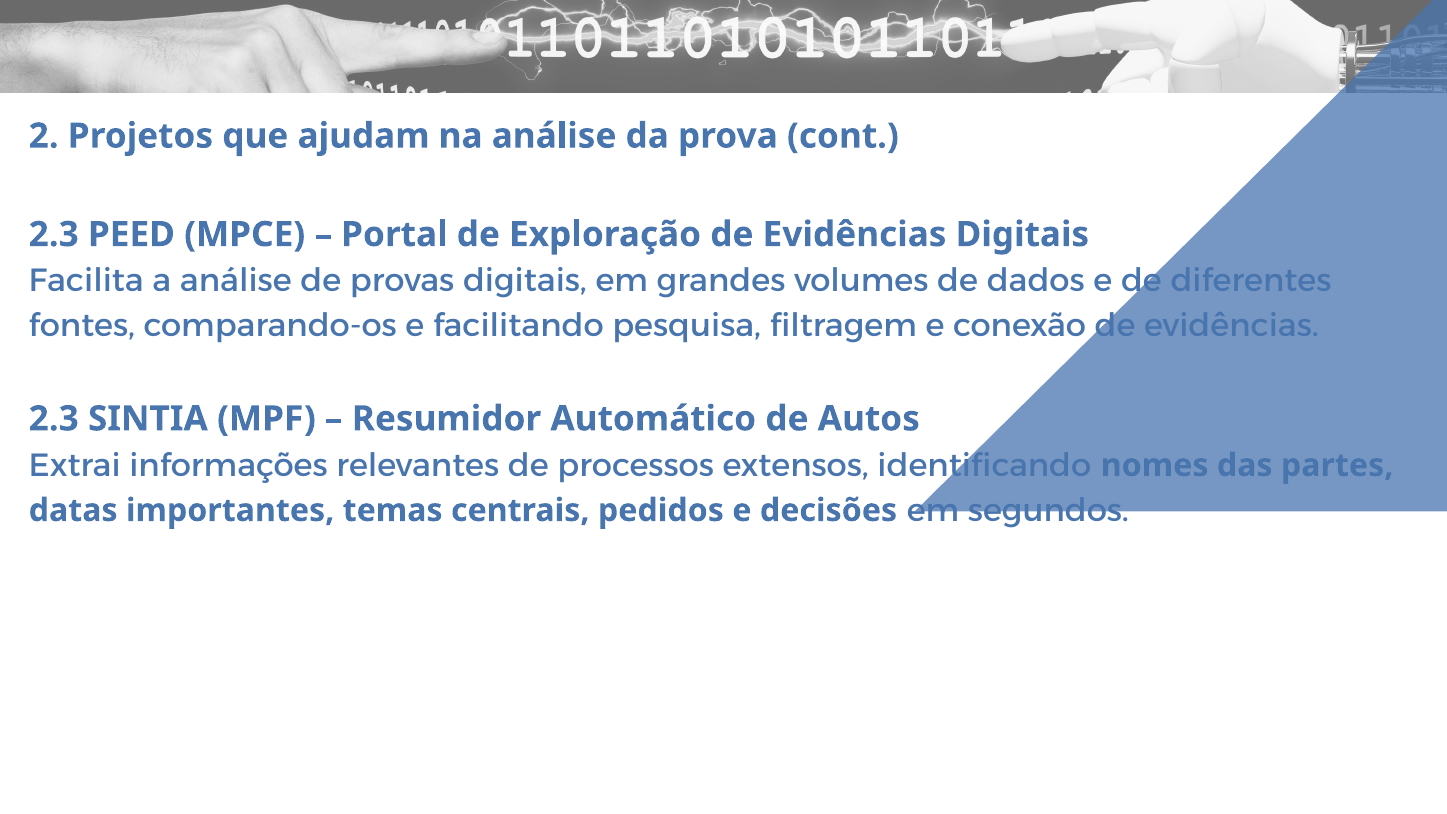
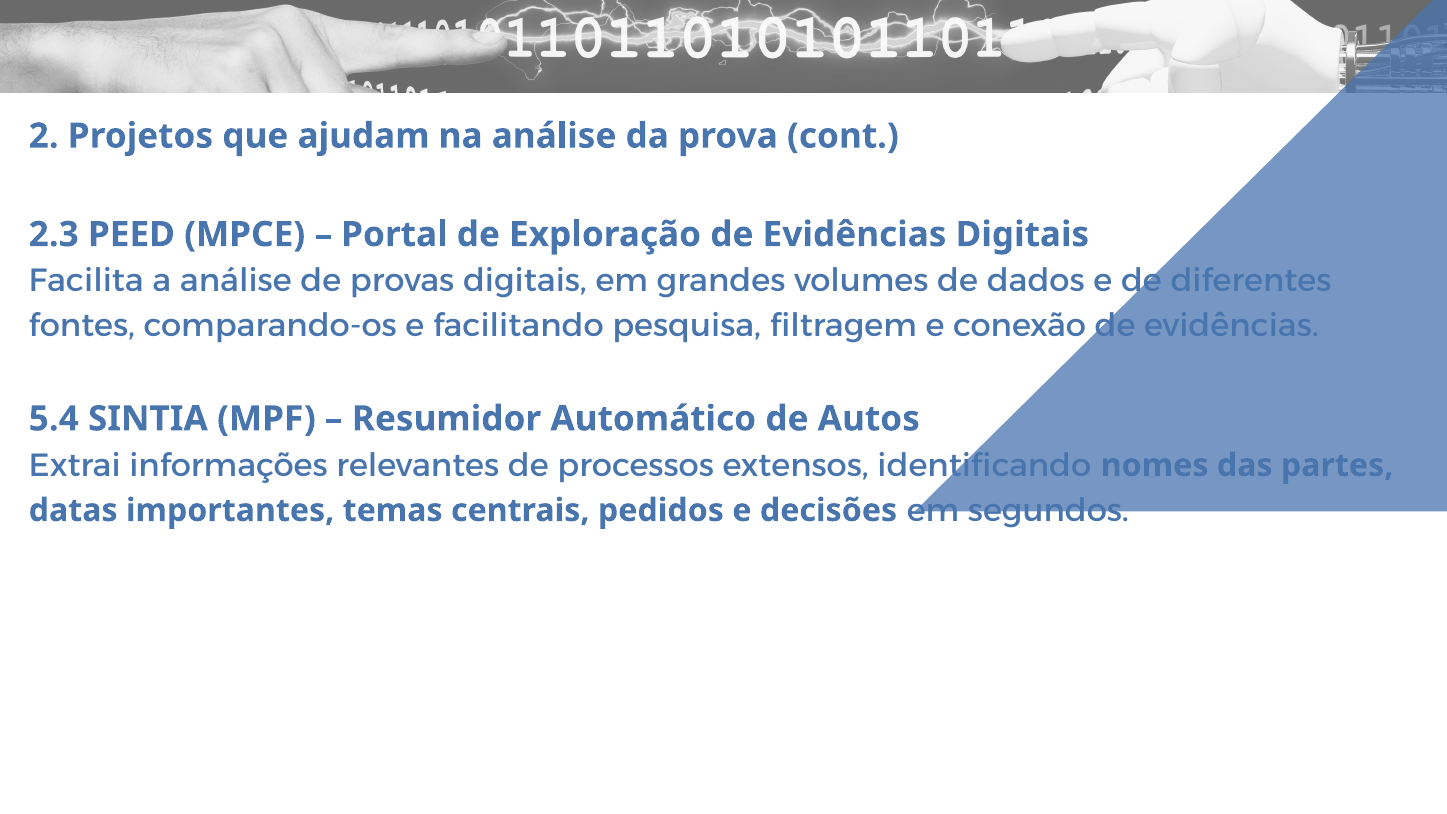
2.3: 2.3 -> 5.4 (54, 419)
